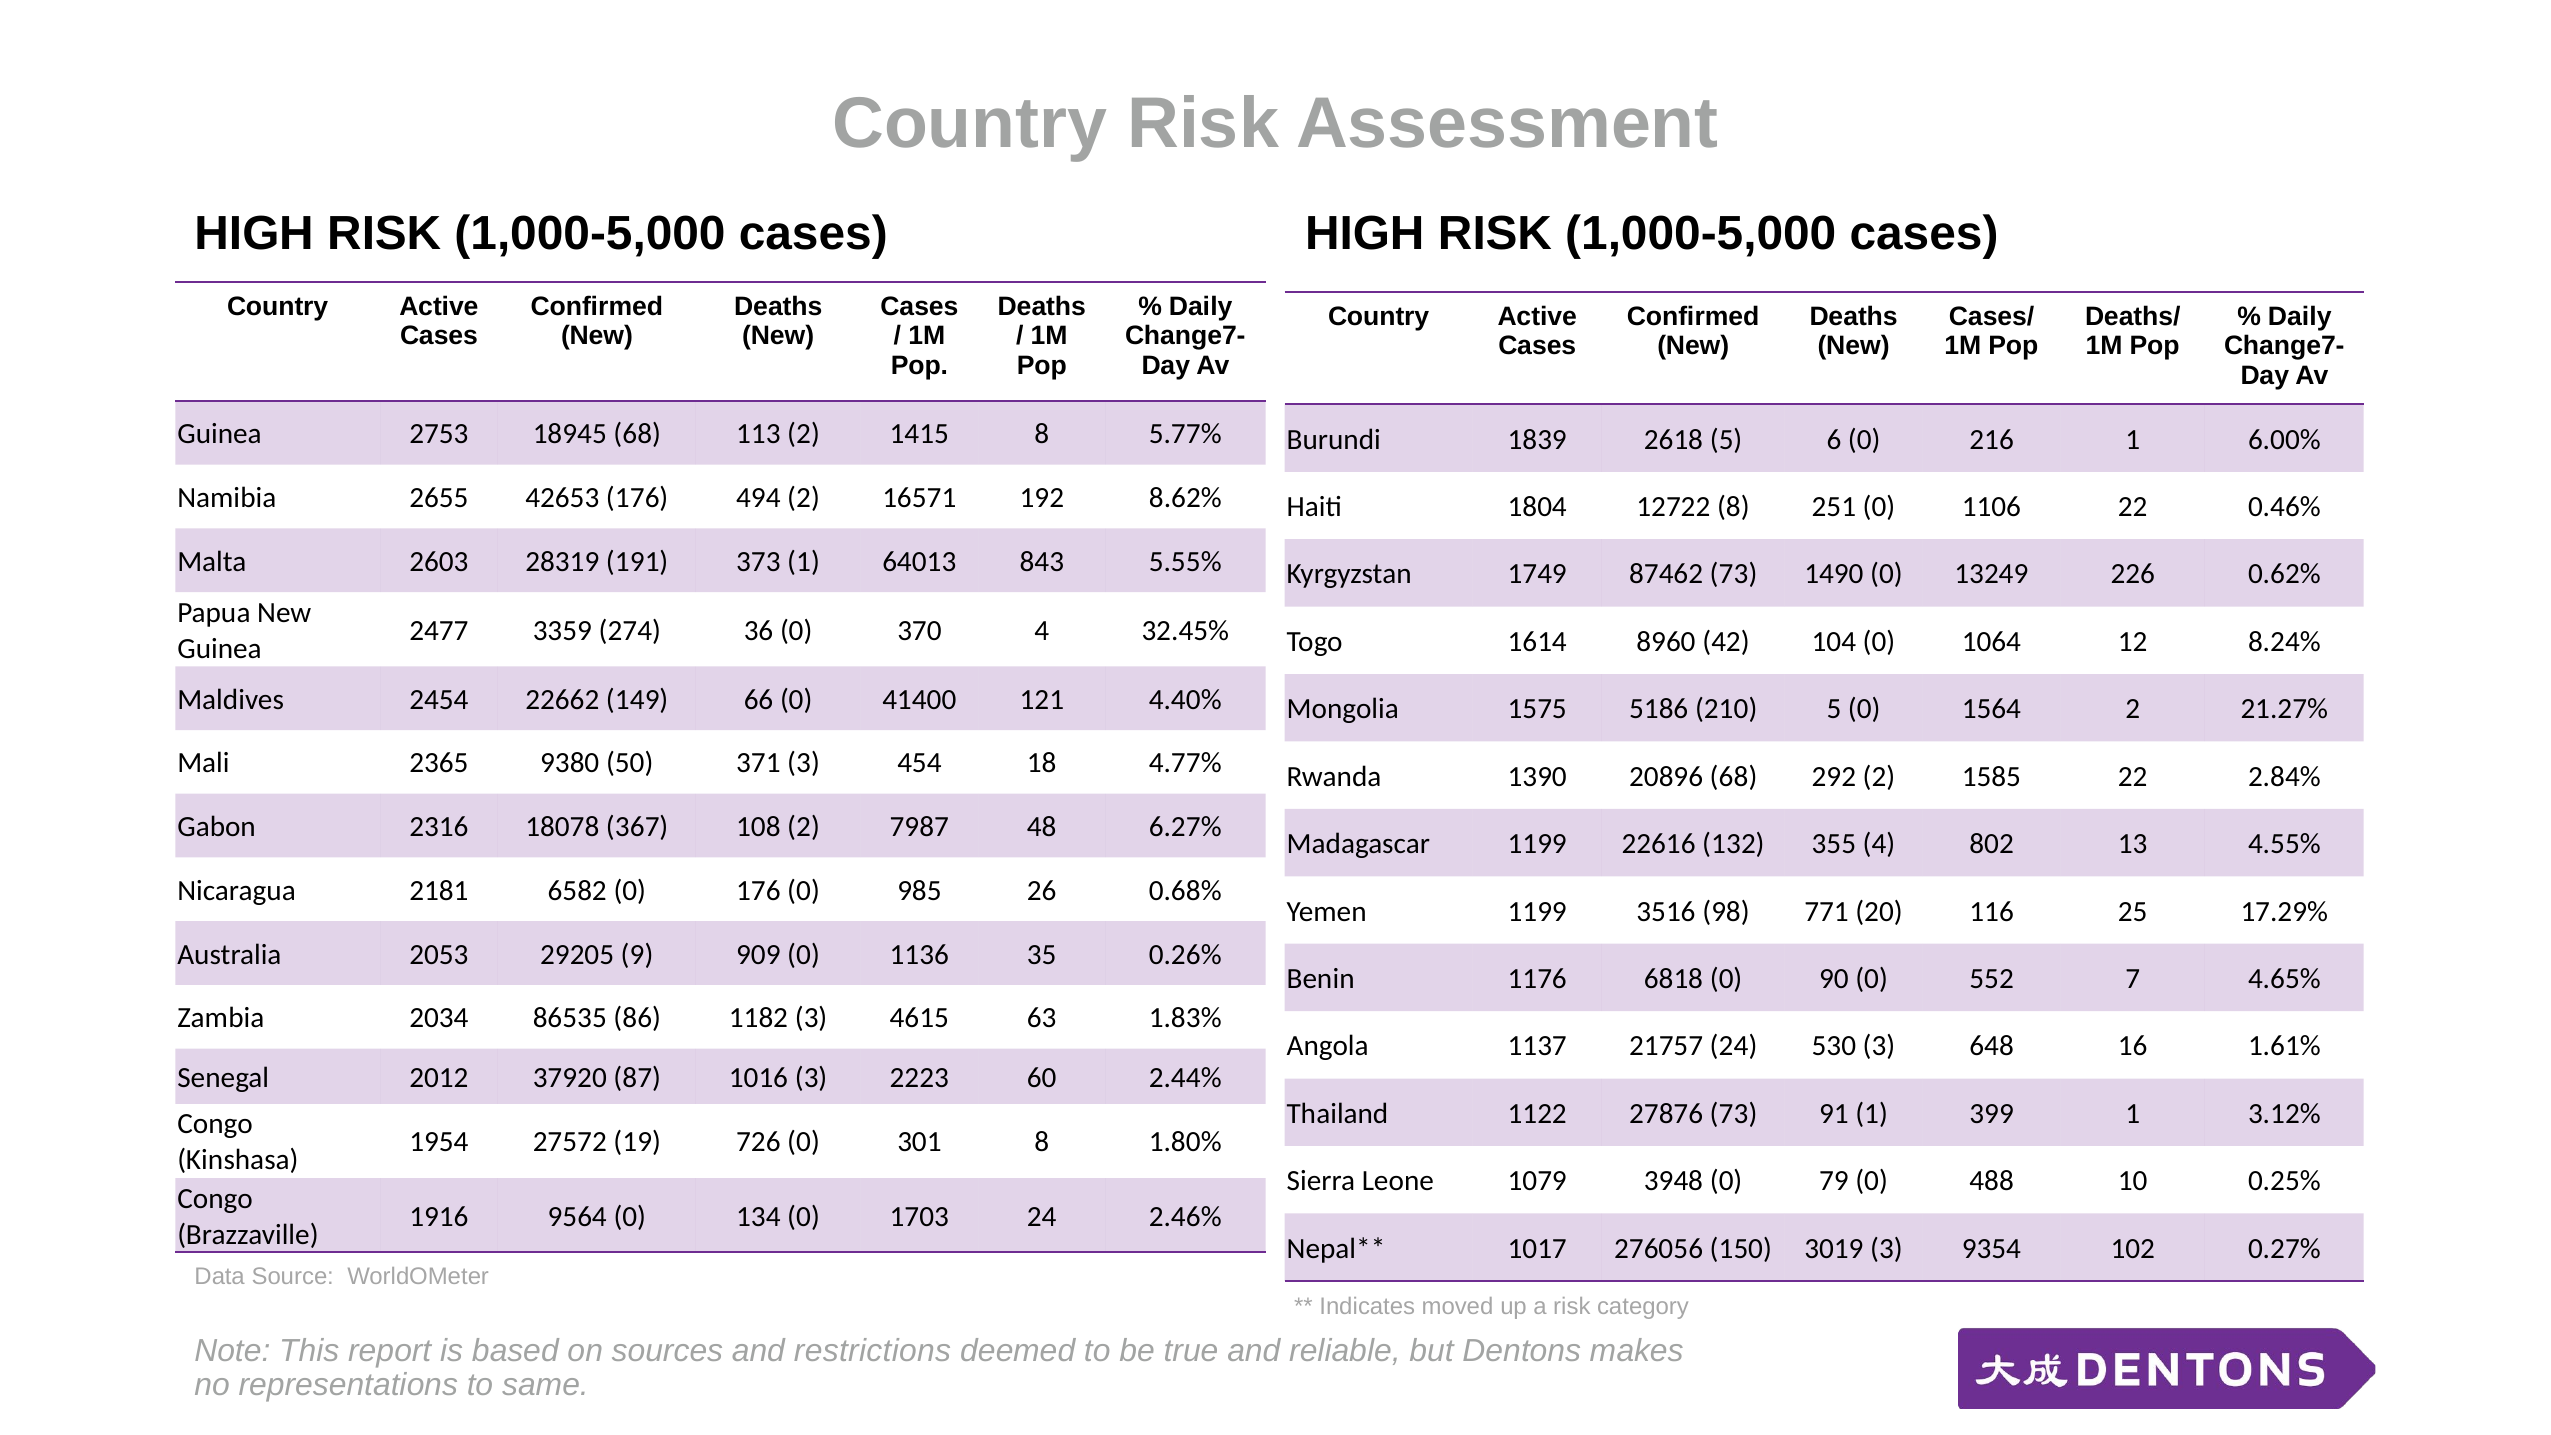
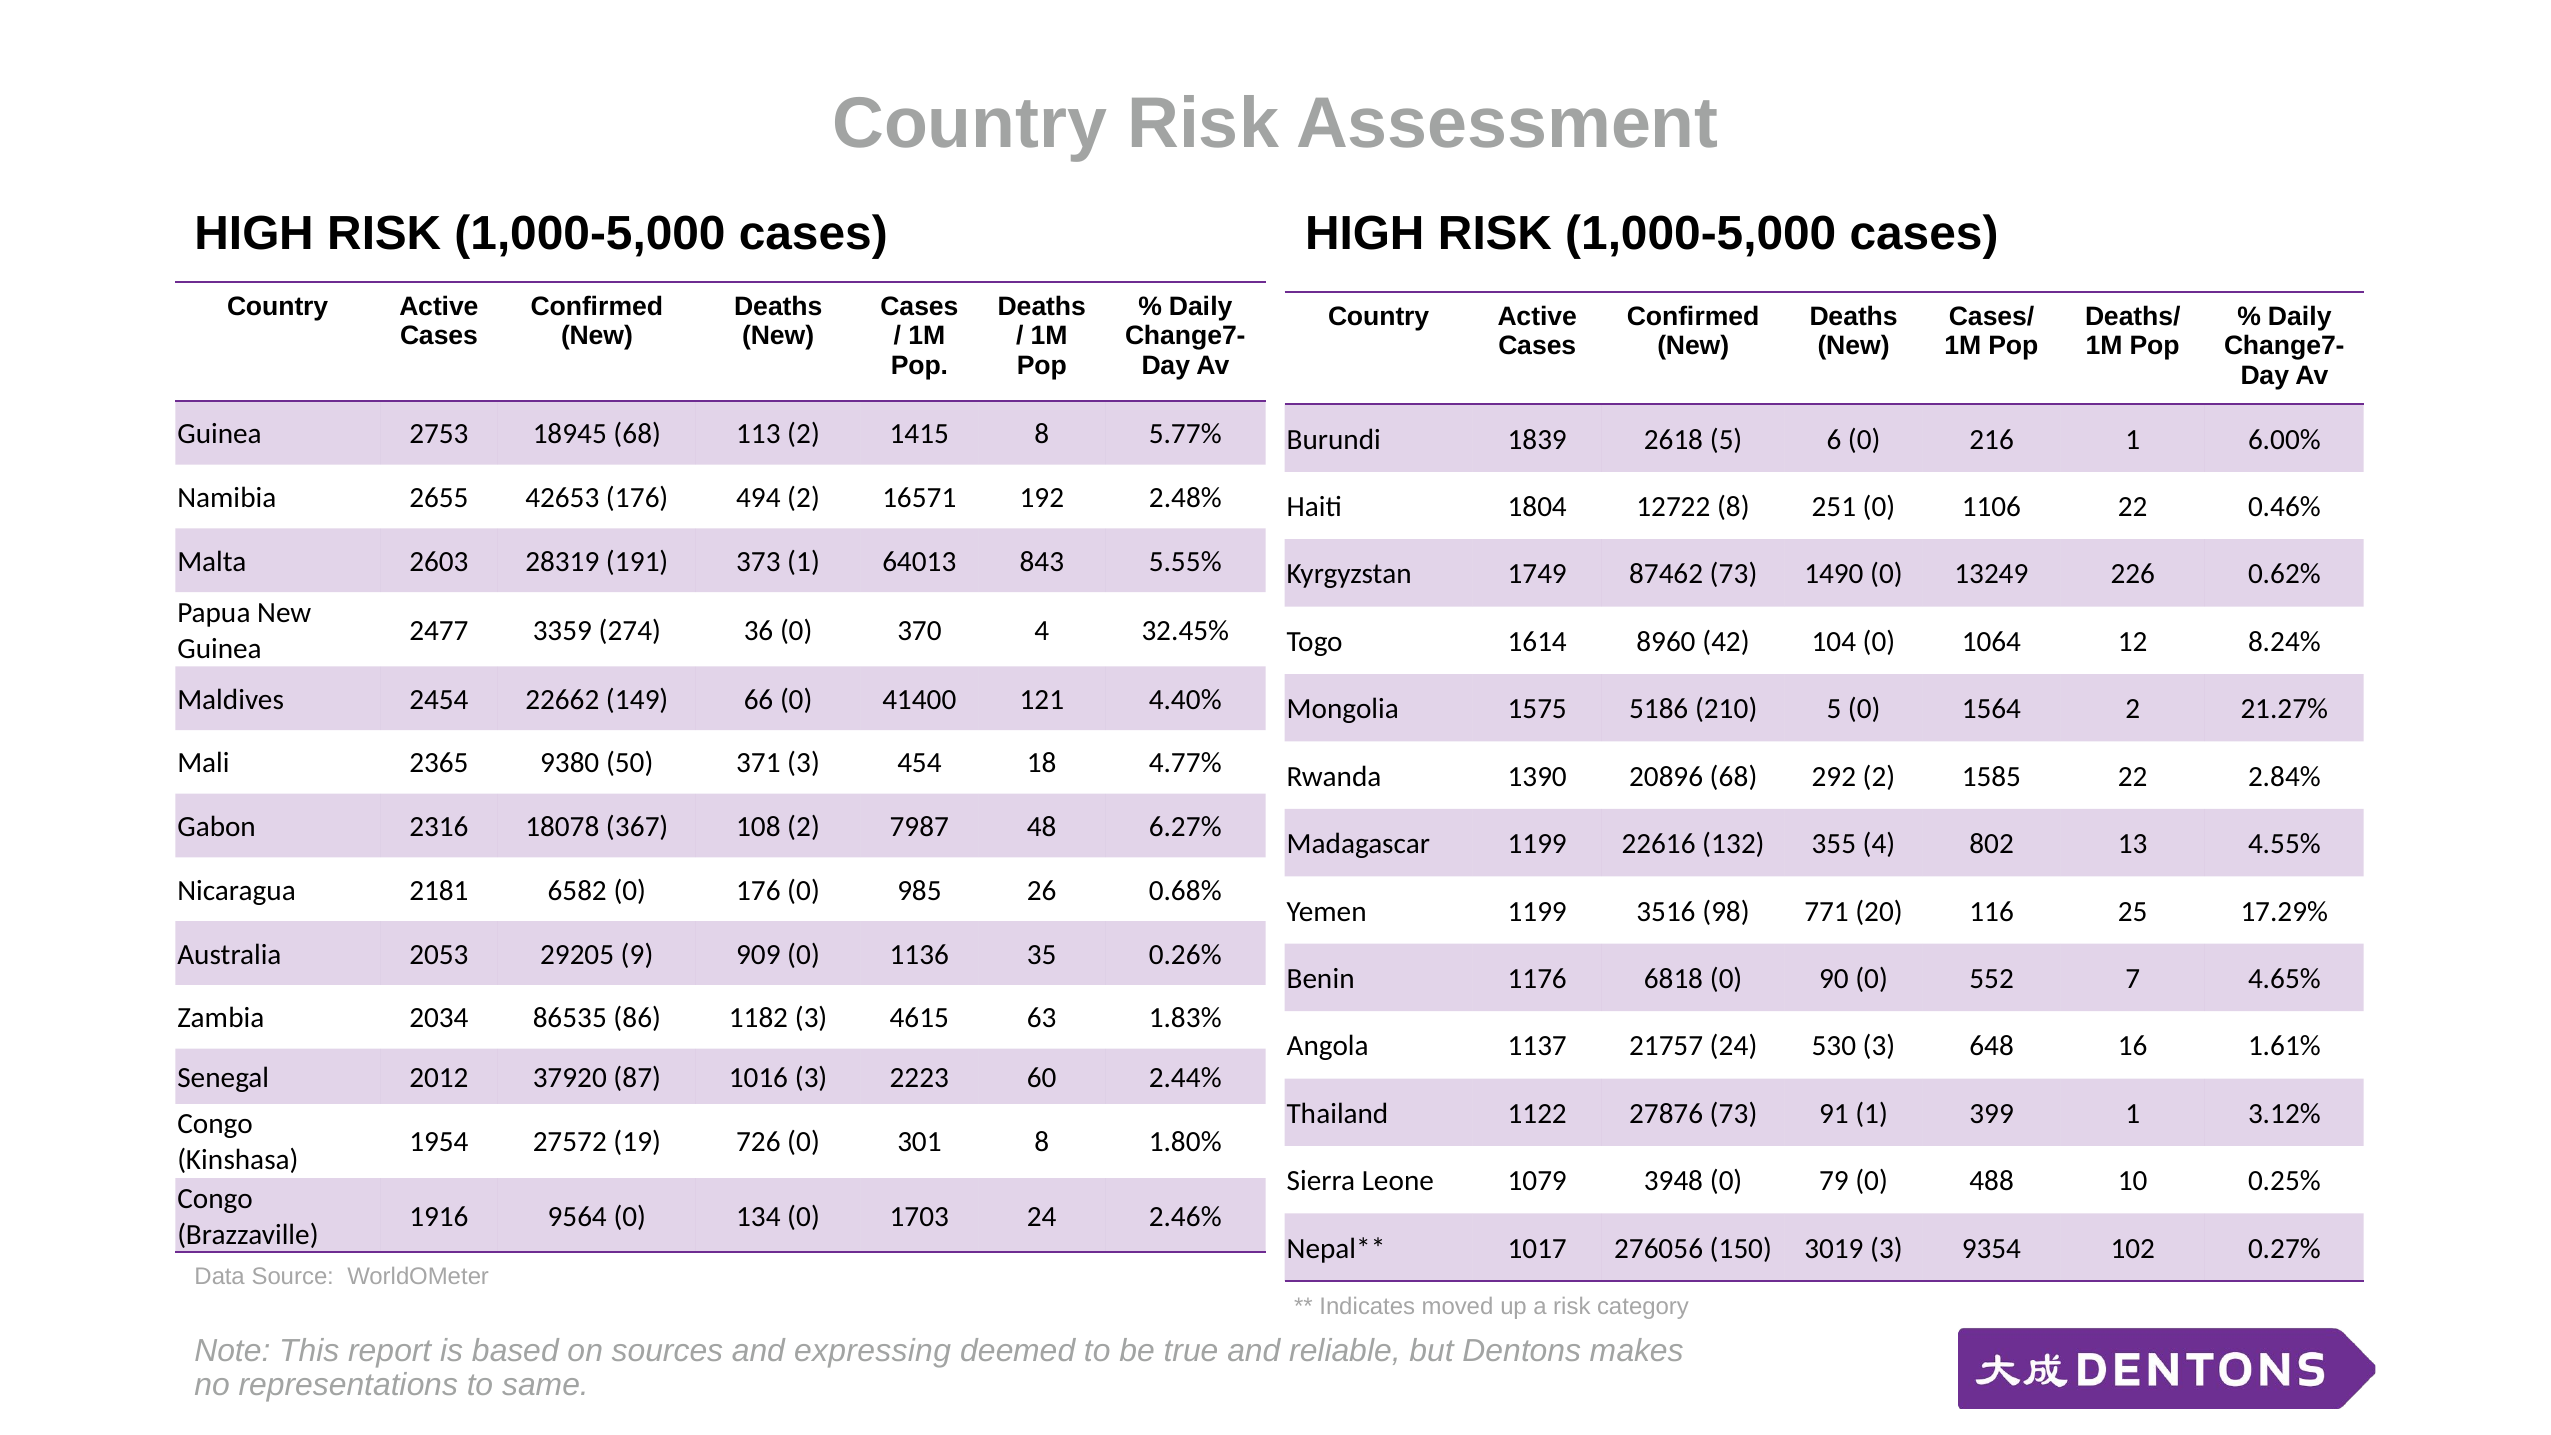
8.62%: 8.62% -> 2.48% (1185, 498)
restrictions: restrictions -> expressing (873, 1351)
